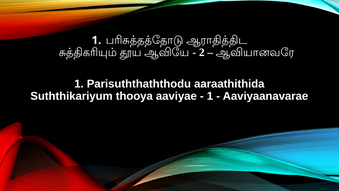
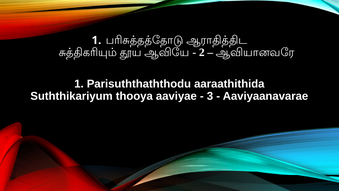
1: 1 -> 3 (210, 96)
